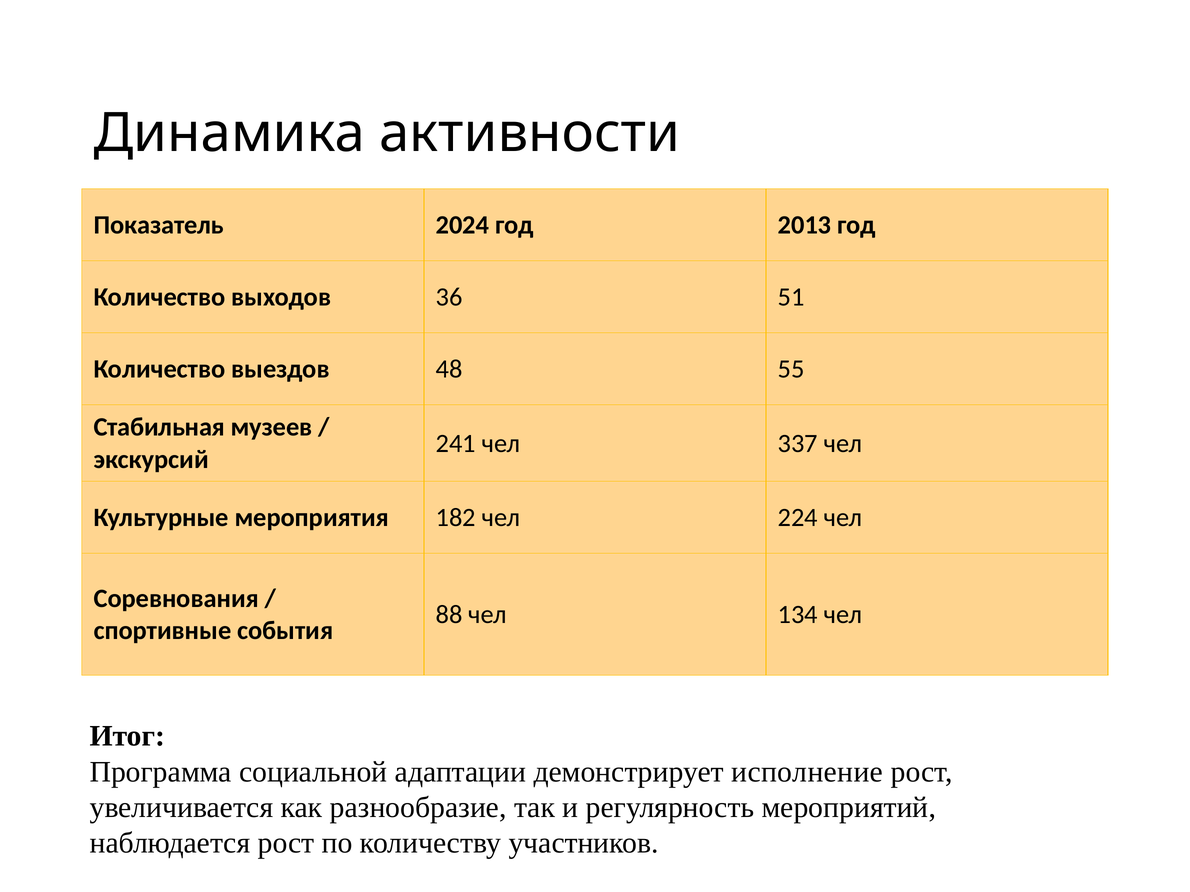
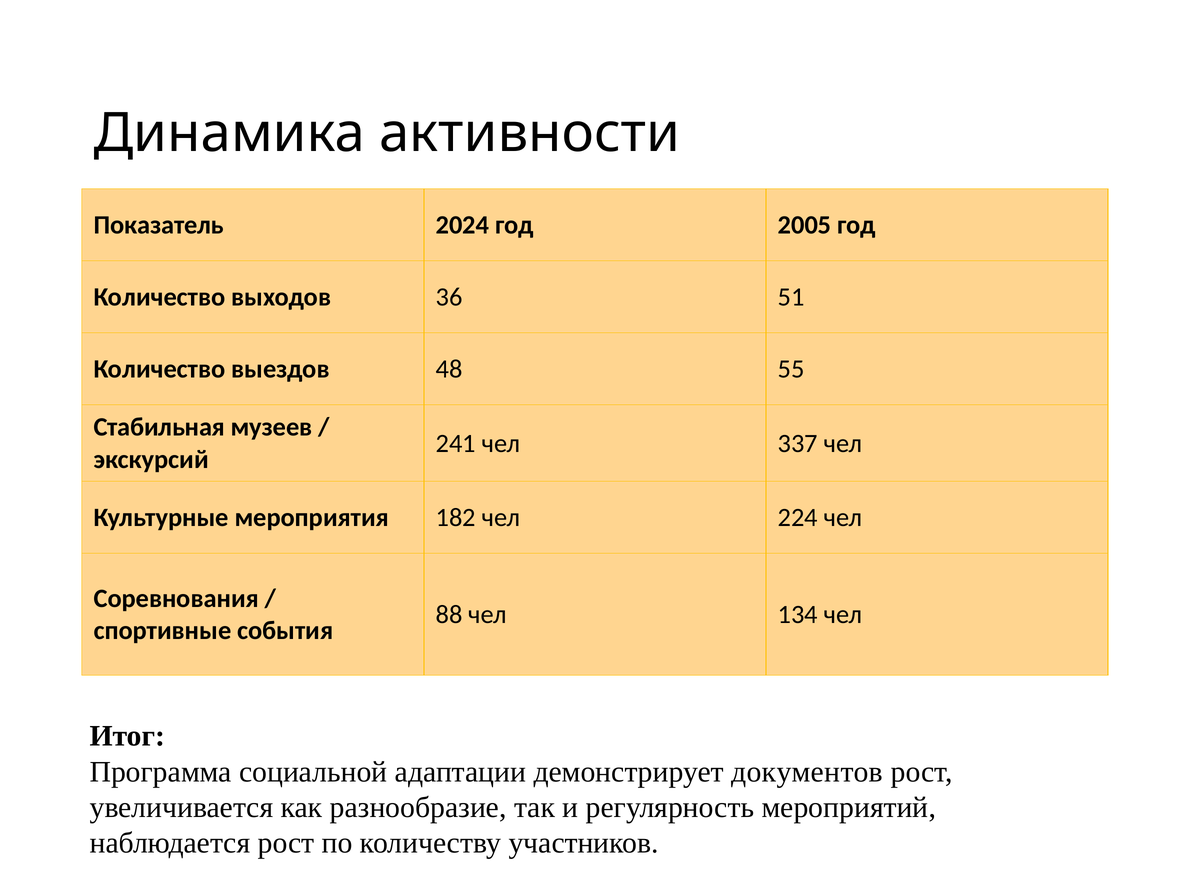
2013: 2013 -> 2005 (805, 225)
исполнение: исполнение -> документов (807, 772)
